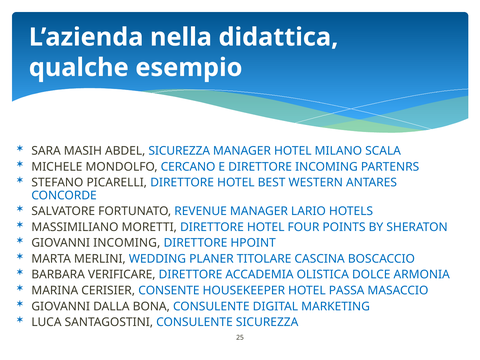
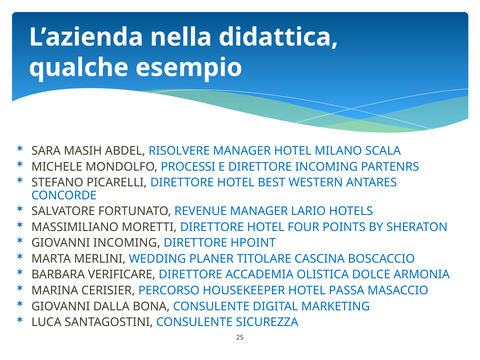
ABDEL SICUREZZA: SICUREZZA -> RISOLVERE (179, 151)
CERCANO: CERCANO -> PROCESSI (188, 167)
CONSENTE: CONSENTE -> PERCORSO (169, 291)
